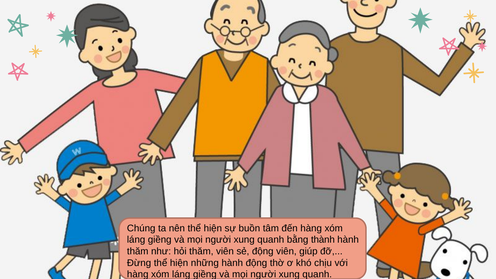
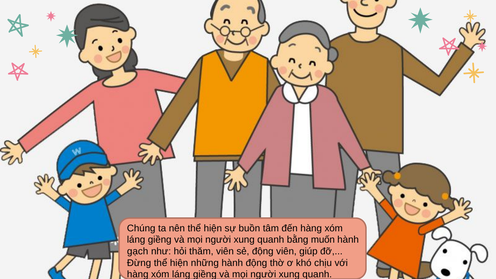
thành: thành -> muốn (323, 240)
thăm: thăm -> gạch (138, 251)
